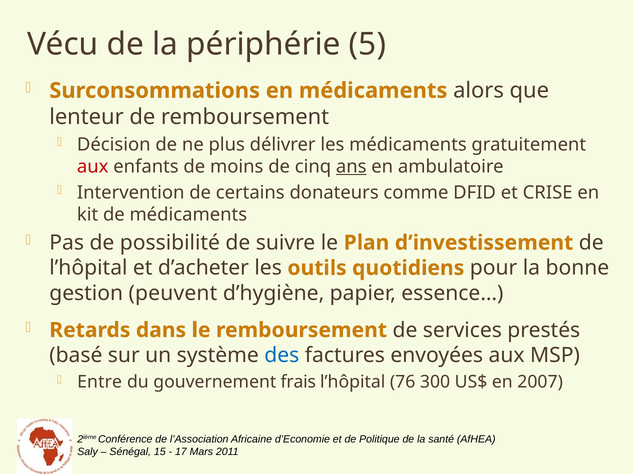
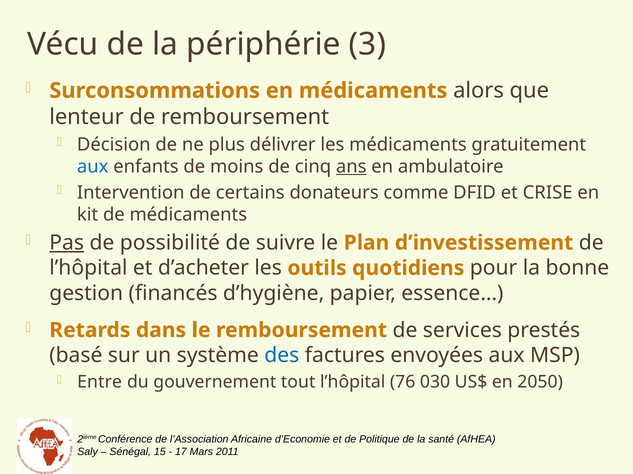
5: 5 -> 3 (367, 44)
aux colour: red -> blue (93, 167)
Pas underline: none -> present (67, 243)
peuvent: peuvent -> financés (173, 294)
frais: frais -> tout (298, 382)
300: 300 -> 030 (435, 382)
2007: 2007 -> 2050 (540, 382)
